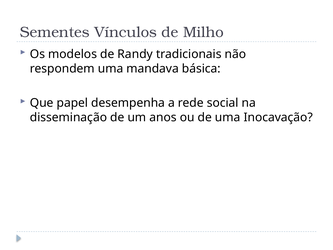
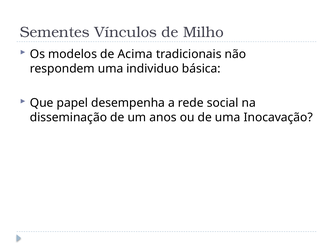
Randy: Randy -> Acima (135, 54)
mandava: mandava -> individuo (153, 69)
